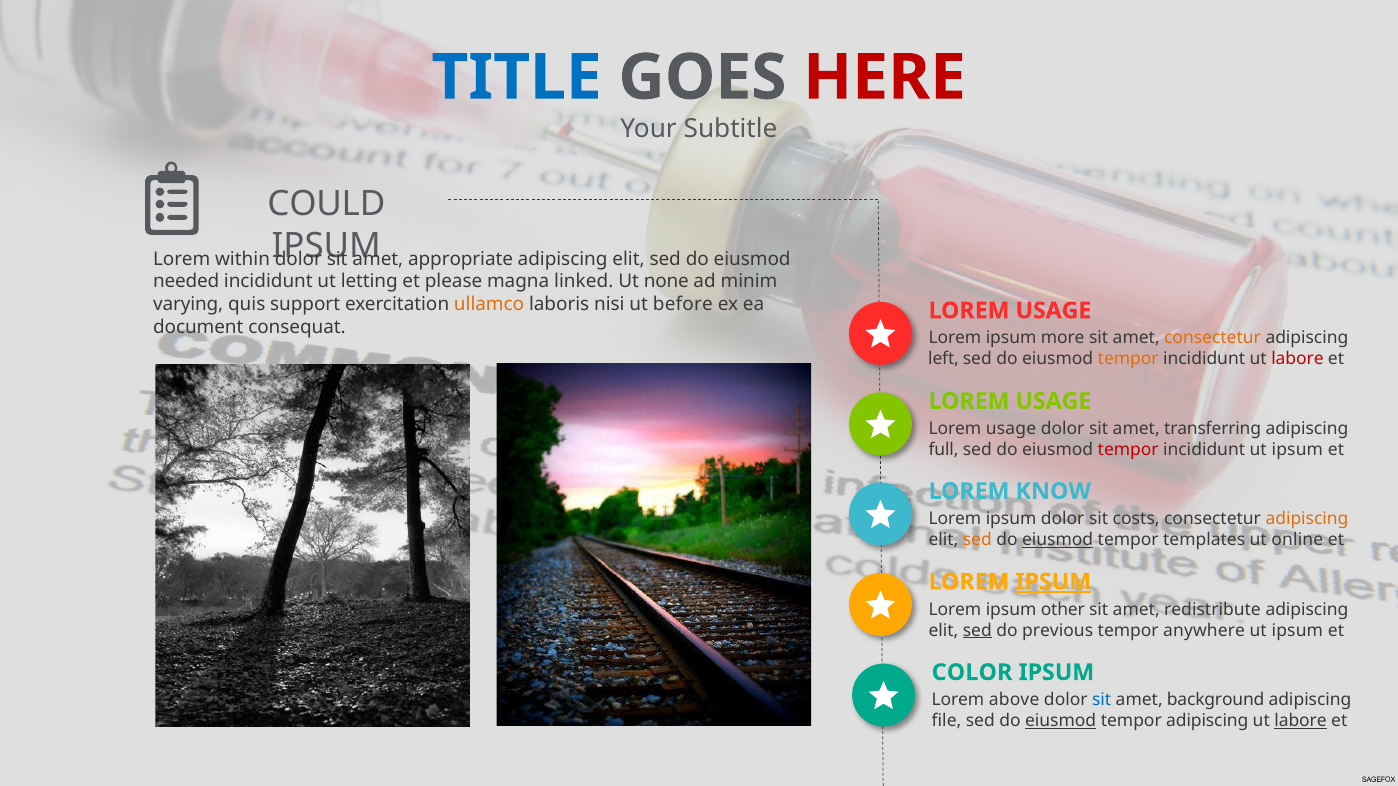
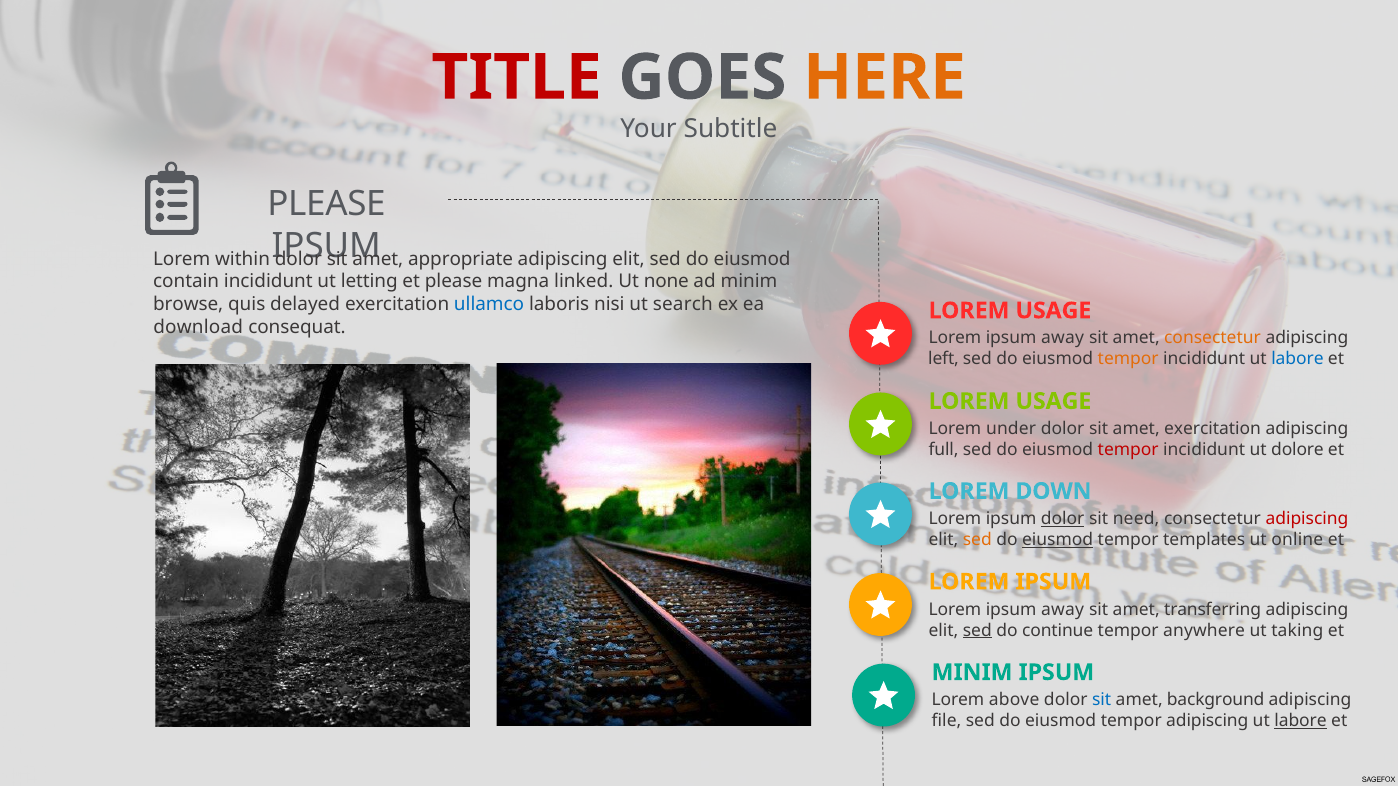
TITLE colour: blue -> red (517, 78)
HERE colour: red -> orange (885, 78)
COULD: COULD -> PLEASE (326, 204)
needed: needed -> contain (186, 282)
varying: varying -> browse (188, 304)
support: support -> delayed (305, 304)
ullamco colour: orange -> blue (489, 304)
before: before -> search (683, 304)
document: document -> download (198, 327)
more: more -> away (1063, 338)
labore colour: red -> blue (1297, 359)
usage: usage -> under (1011, 429)
amet transferring: transferring -> exercitation (1213, 429)
incididunt ut ipsum: ipsum -> dolore (1298, 450)
KNOW: KNOW -> DOWN (1053, 491)
dolor underline: none -> present (1063, 519)
costs: costs -> need (1136, 519)
adipiscing colour: orange -> red (1307, 519)
IPSUM underline: present -> none (1053, 582)
other: other -> away (1063, 610)
redistribute: redistribute -> transferring (1213, 610)
previous: previous -> continue (1058, 631)
ipsum: ipsum -> taking (1297, 631)
COLOR: COLOR -> MINIM (972, 673)
eiusmod underline: present -> none (1061, 721)
